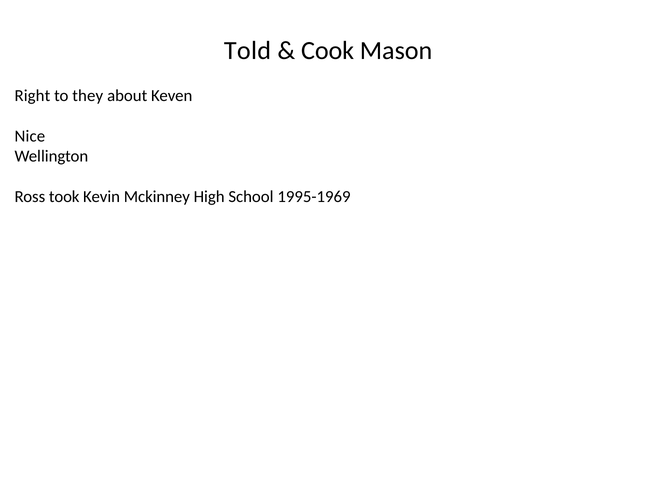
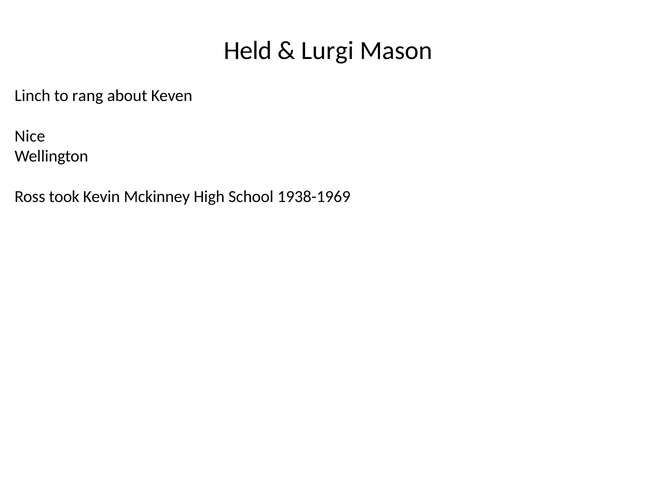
Told: Told -> Held (248, 51)
Cook: Cook -> Lurgi (327, 51)
Right: Right -> Linch (32, 96)
they: they -> rang (88, 96)
1995-1969: 1995-1969 -> 1938-1969 (314, 197)
